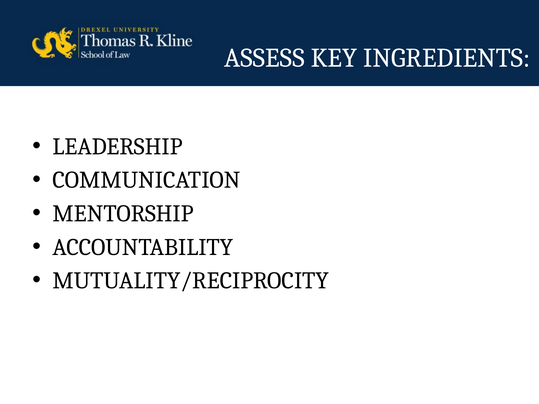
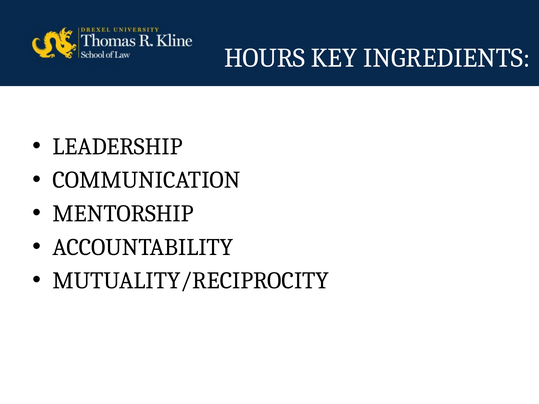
ASSESS: ASSESS -> HOURS (265, 58)
